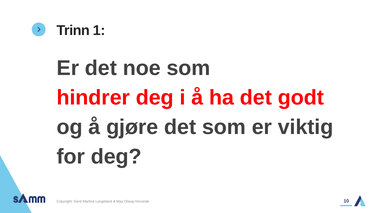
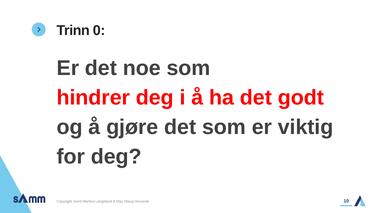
1: 1 -> 0 (99, 30)
